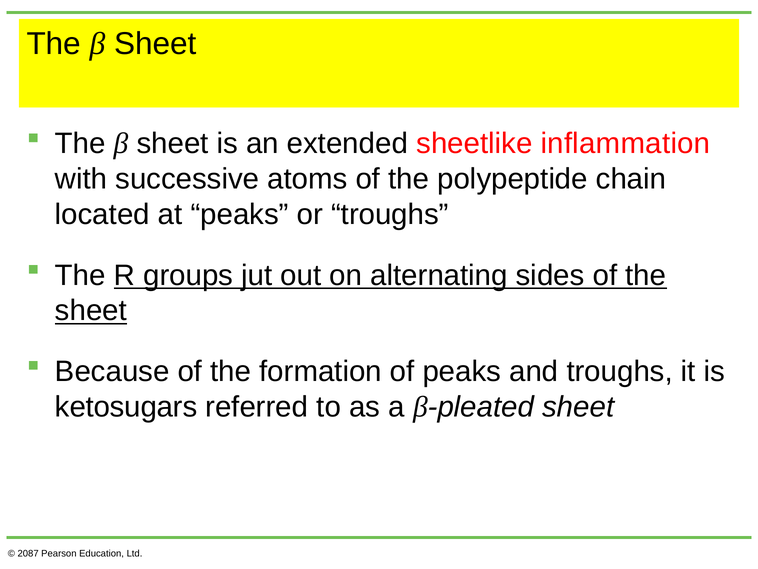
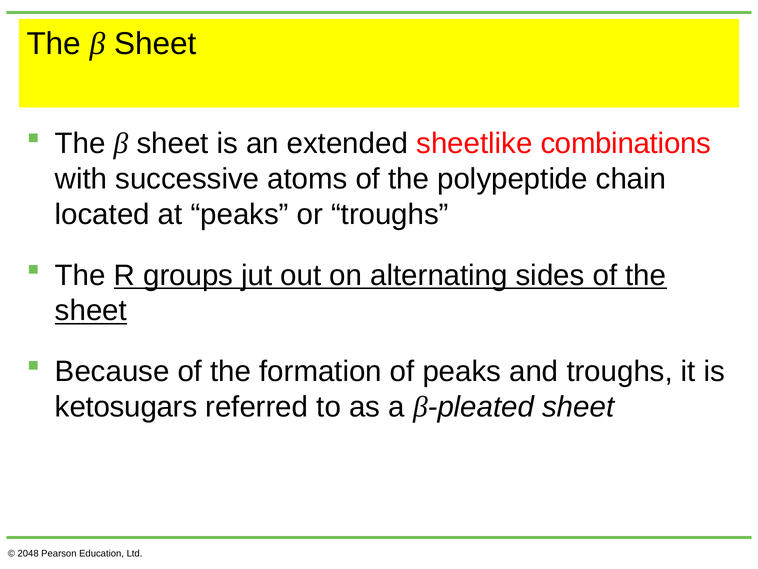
inflammation: inflammation -> combinations (626, 144)
2087: 2087 -> 2048 (28, 553)
